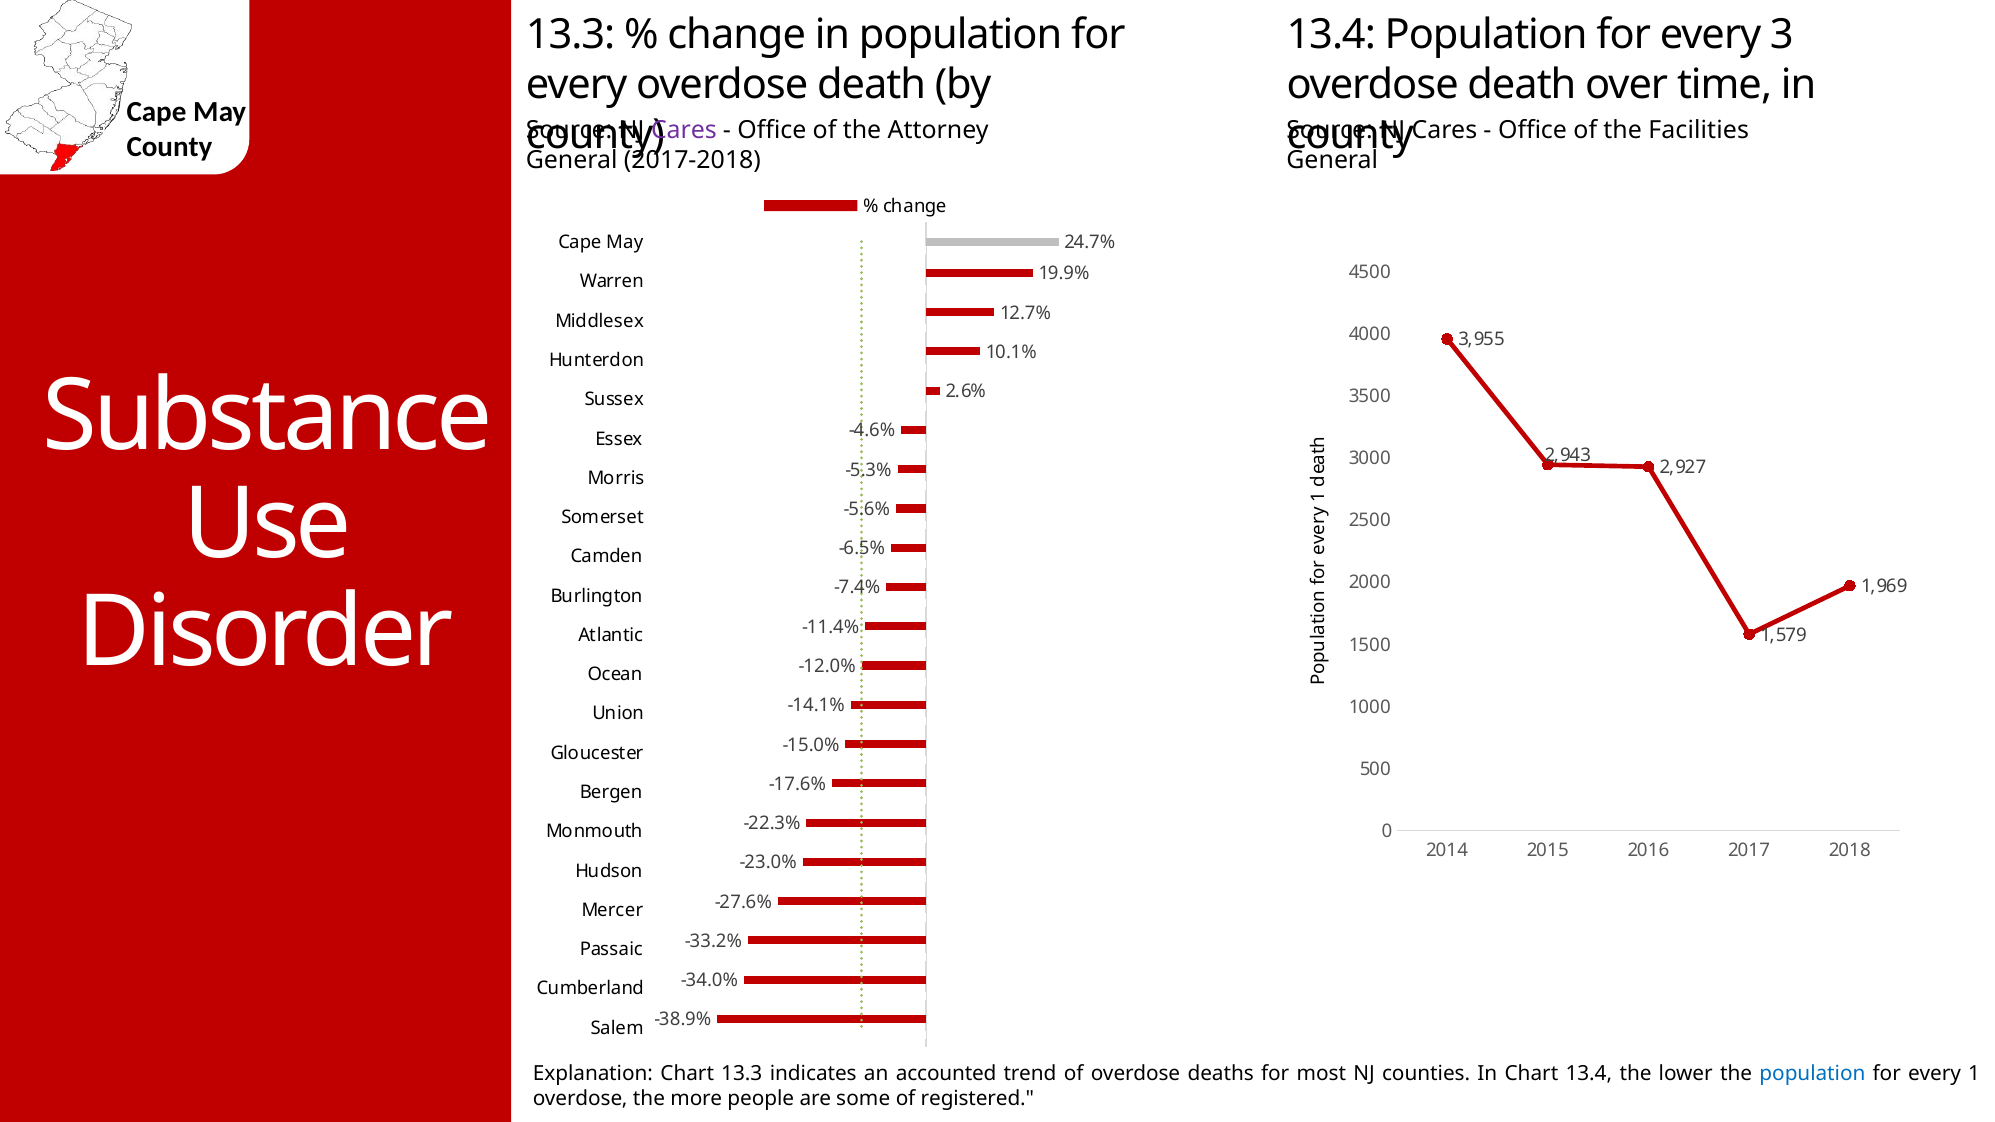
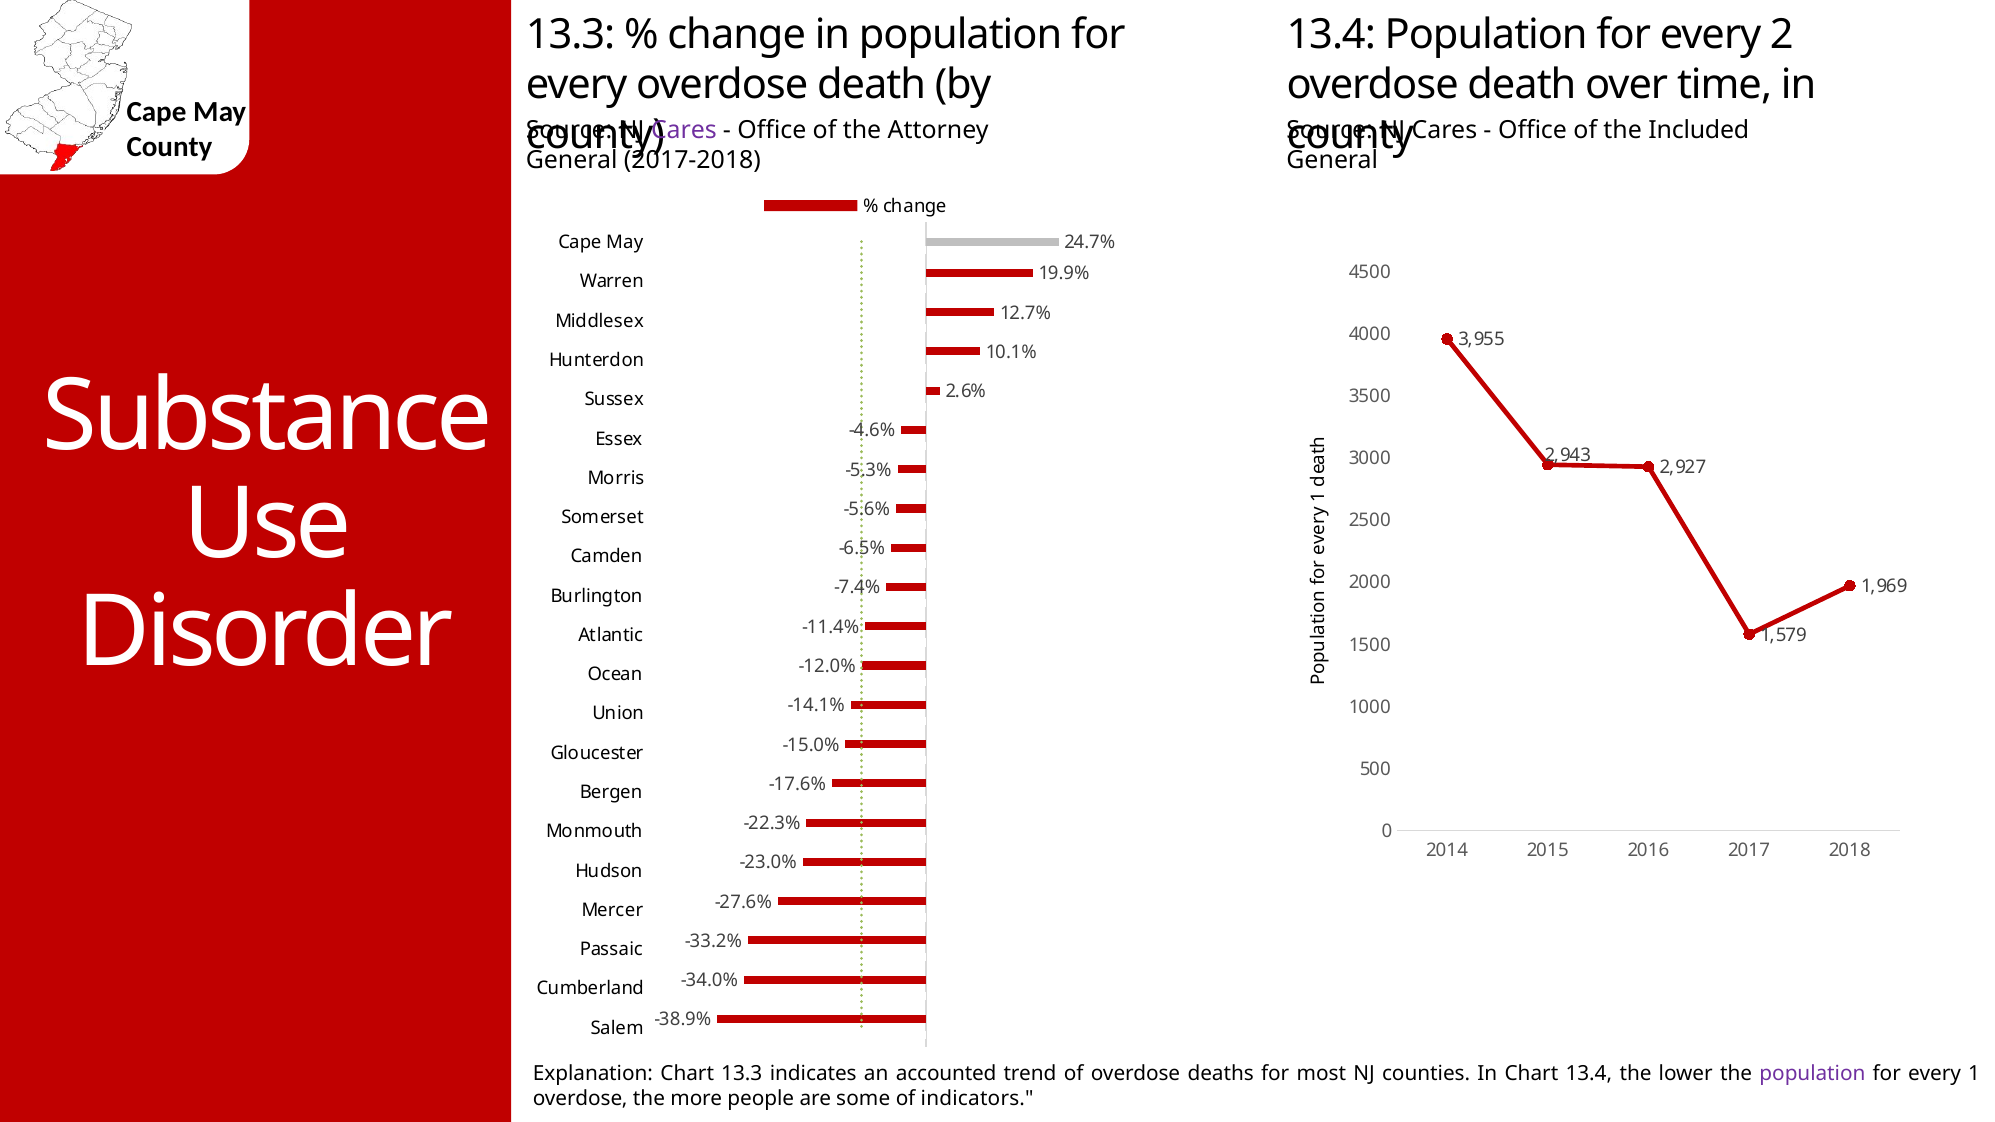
3: 3 -> 2 (1782, 35)
Facilities: Facilities -> Included (1699, 130)
population colour: blue -> purple (1812, 1074)
registered: registered -> indicators (977, 1099)
